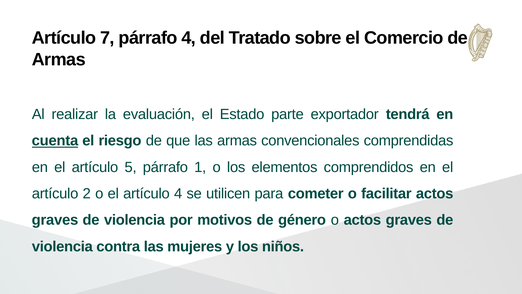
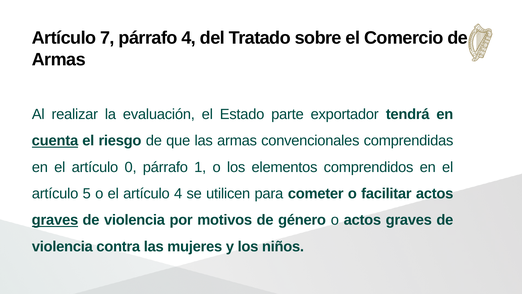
5: 5 -> 0 (131, 167)
2: 2 -> 5 (87, 193)
graves underline: none -> present (55, 220)
